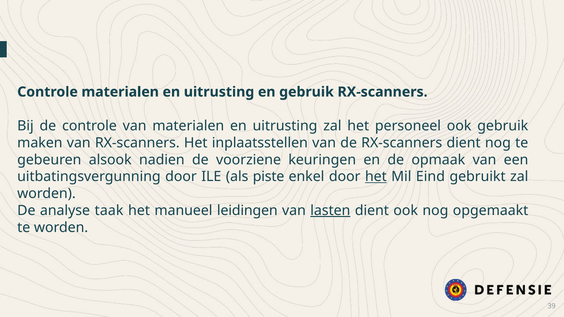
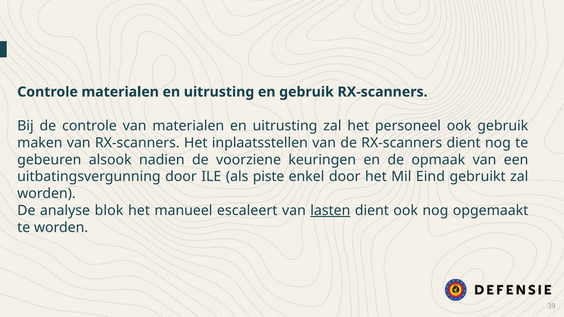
het underline: present -> none (376, 177)
taak: taak -> blok (109, 211)
leidingen: leidingen -> escaleert (247, 211)
